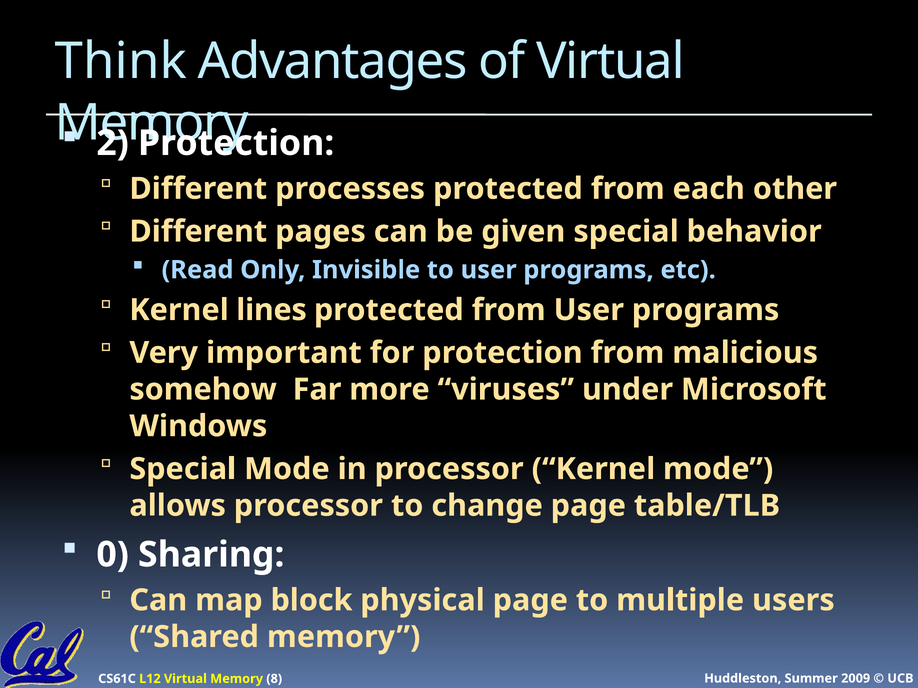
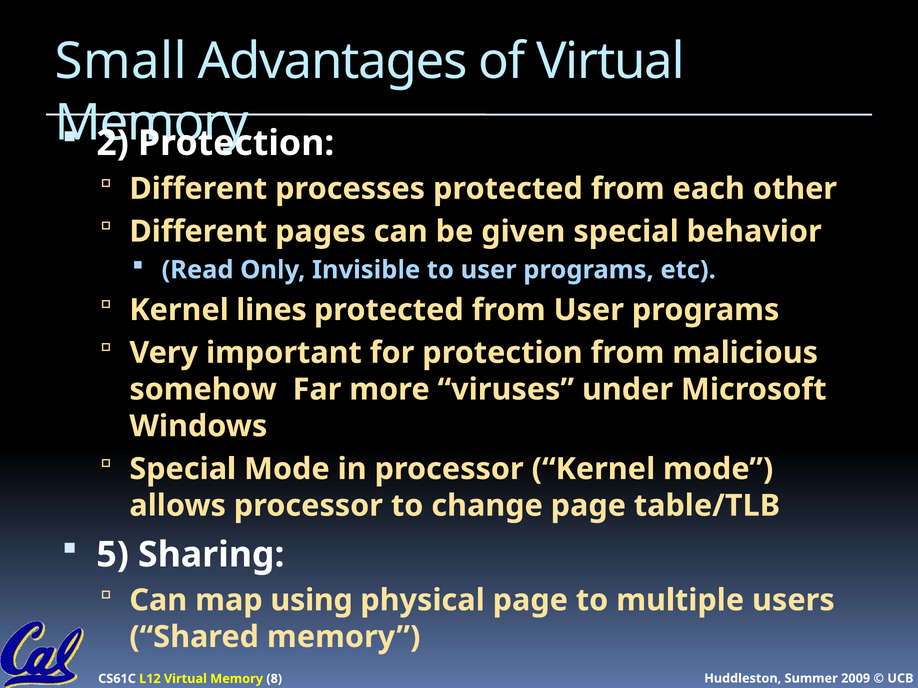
Think: Think -> Small (121, 62)
0: 0 -> 5 (113, 555)
block: block -> using (312, 601)
